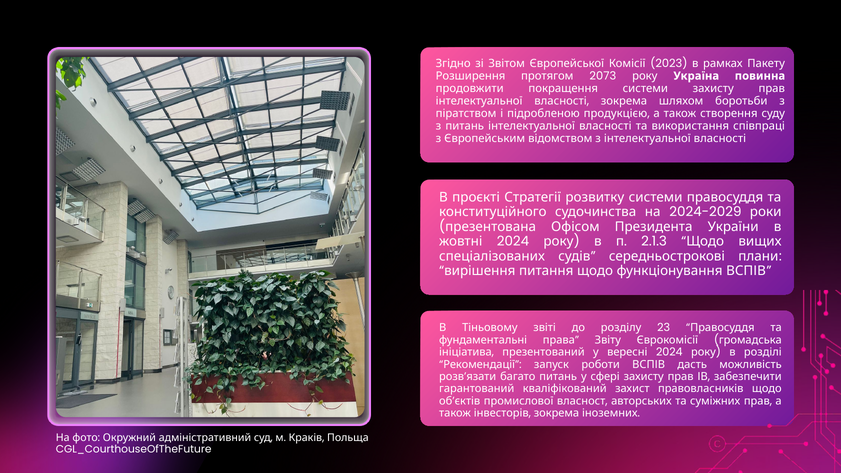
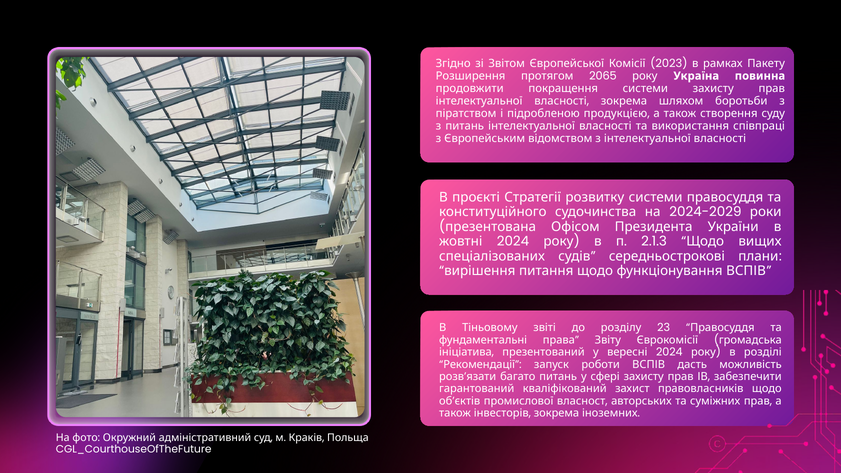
2073: 2073 -> 2065 (603, 76)
